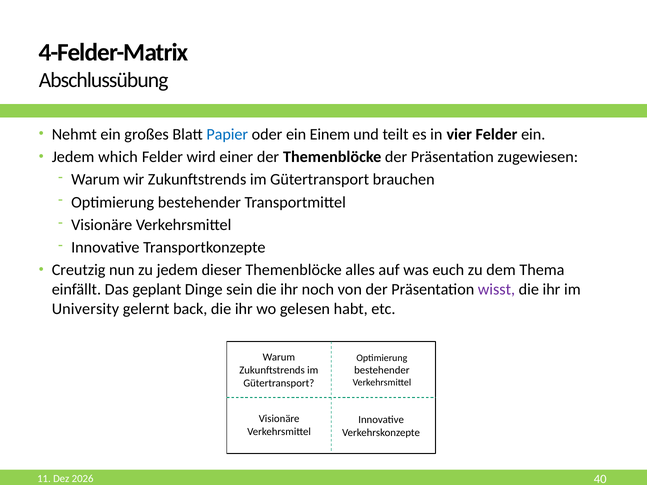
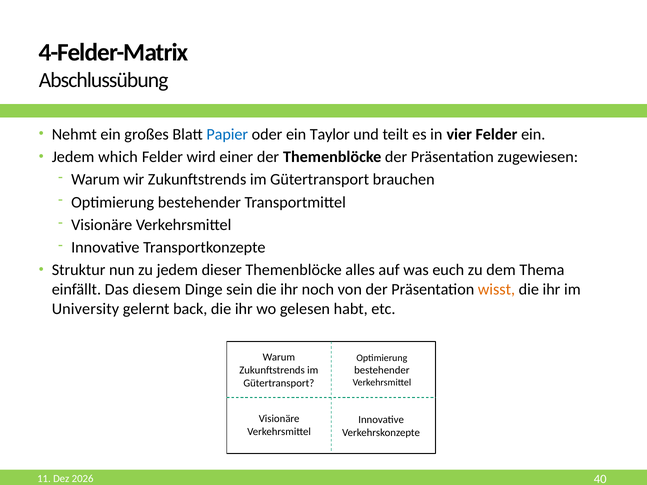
Einem: Einem -> Taylor (330, 134)
Creutzig: Creutzig -> Struktur (79, 270)
geplant: geplant -> diesem (157, 290)
wisst colour: purple -> orange (496, 290)
